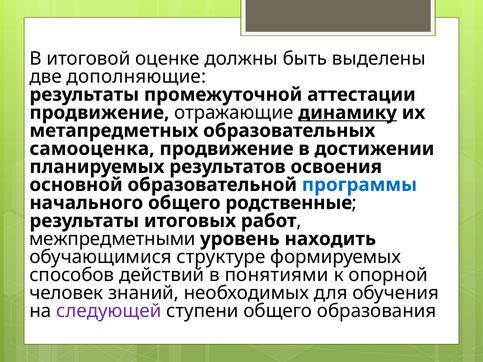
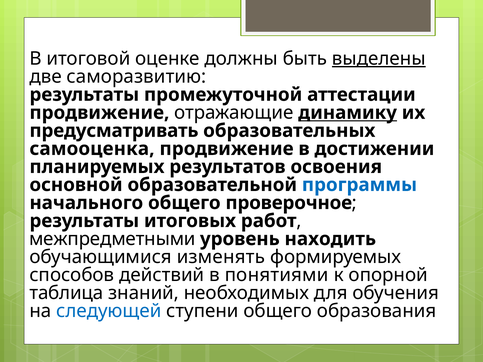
выделены underline: none -> present (379, 59)
дополняющие: дополняющие -> саморазвитию (136, 77)
метапредметных: метапредметных -> предусматривать (114, 131)
родственные: родственные -> проверочное (289, 203)
структуре: структуре -> изменять (221, 257)
человек: человек -> таблица (66, 293)
следующей colour: purple -> blue (109, 311)
